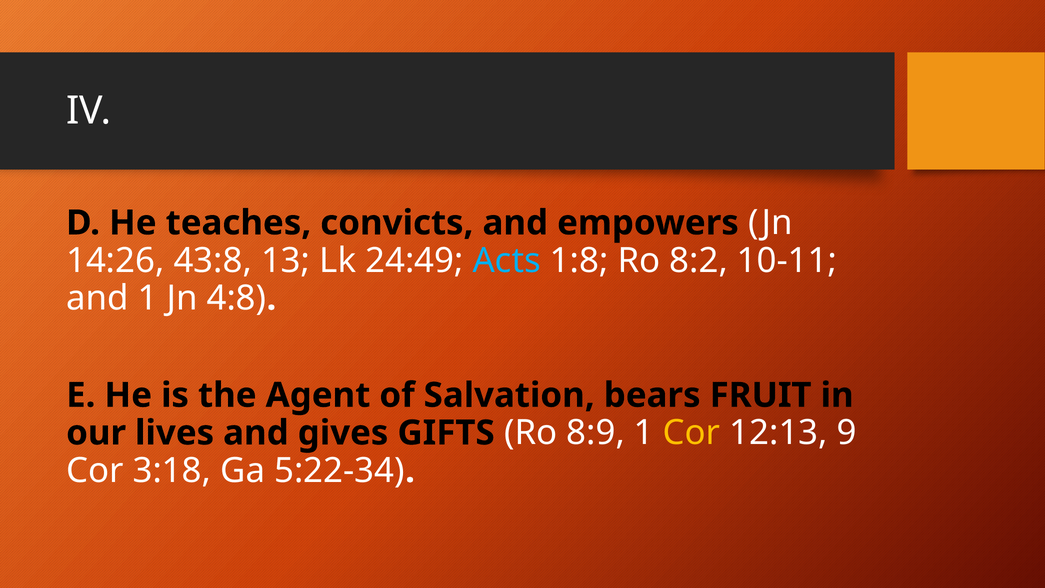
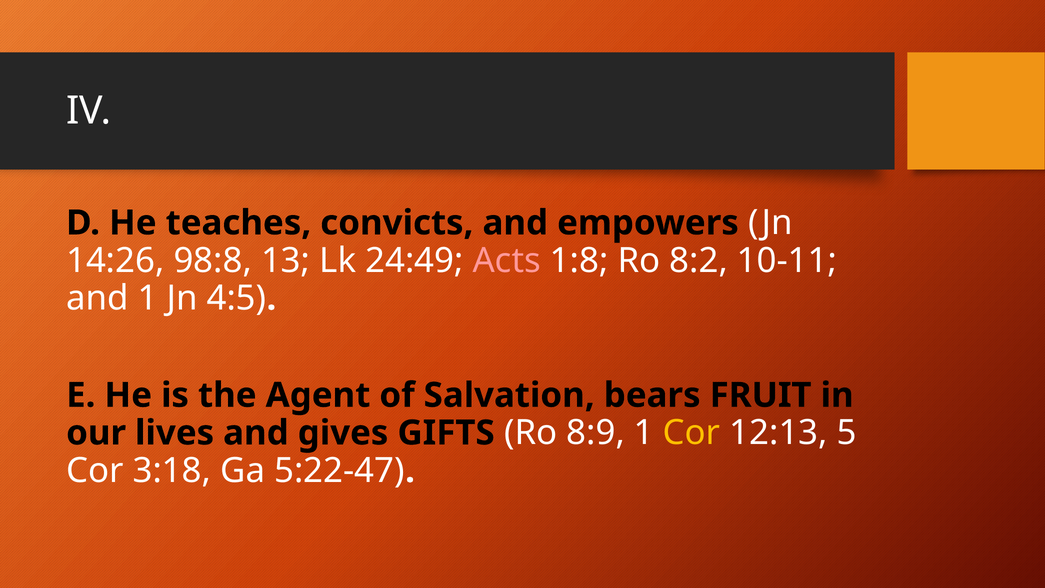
43:8: 43:8 -> 98:8 (213, 260)
Acts colour: light blue -> pink (507, 260)
4:8: 4:8 -> 4:5 (237, 298)
9: 9 -> 5 (847, 433)
5:22-34: 5:22-34 -> 5:22-47 (339, 470)
